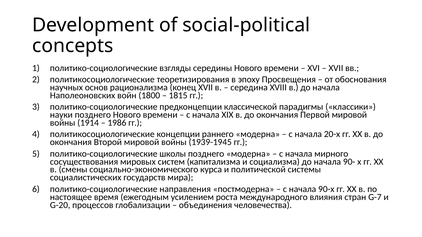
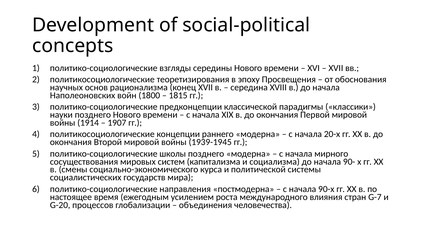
1986: 1986 -> 1907 (117, 123)
